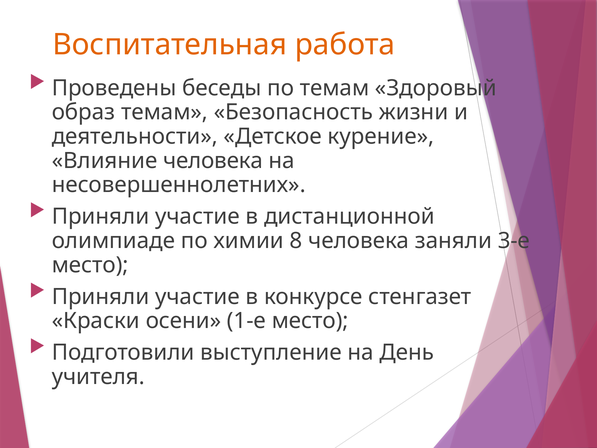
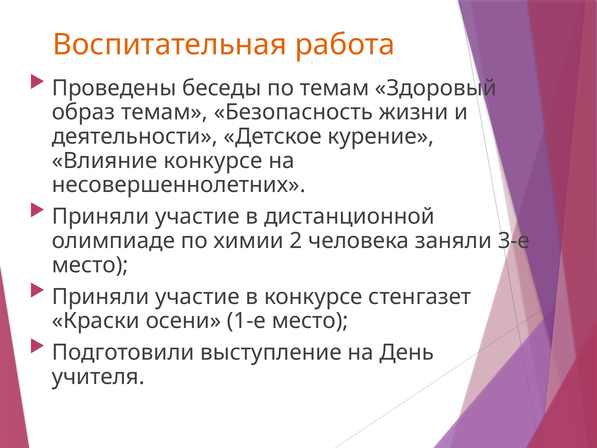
Влияние человека: человека -> конкурсе (213, 161)
8: 8 -> 2 (296, 241)
